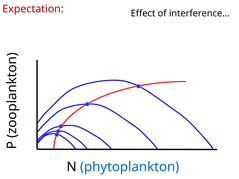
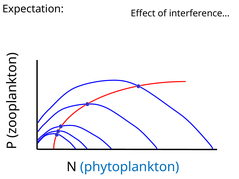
Expectation colour: red -> black (33, 9)
